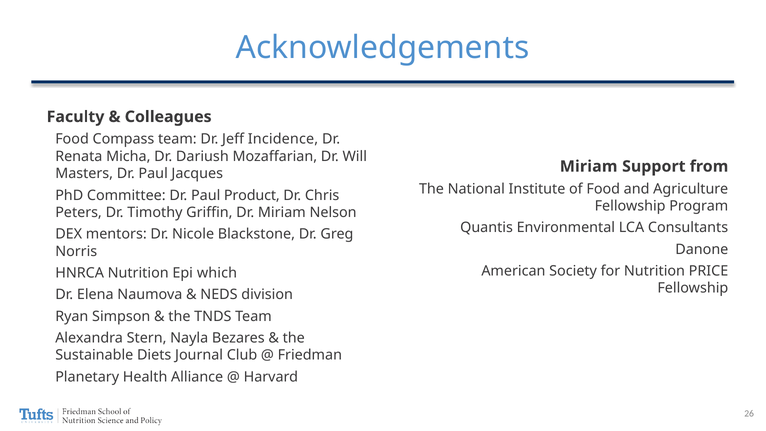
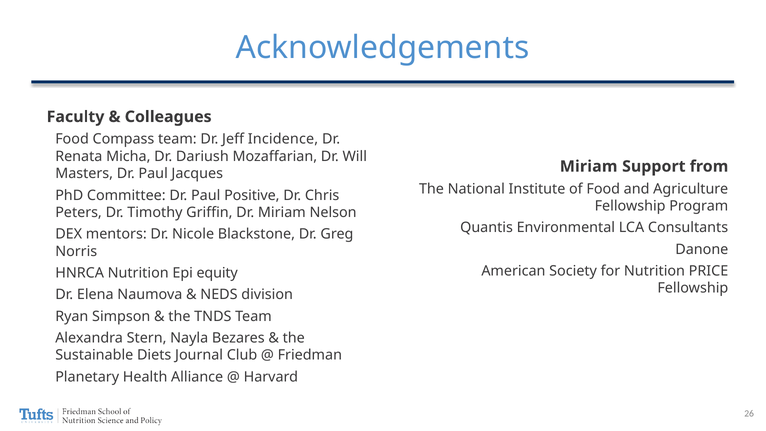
Product: Product -> Positive (252, 195)
which: which -> equity (217, 273)
